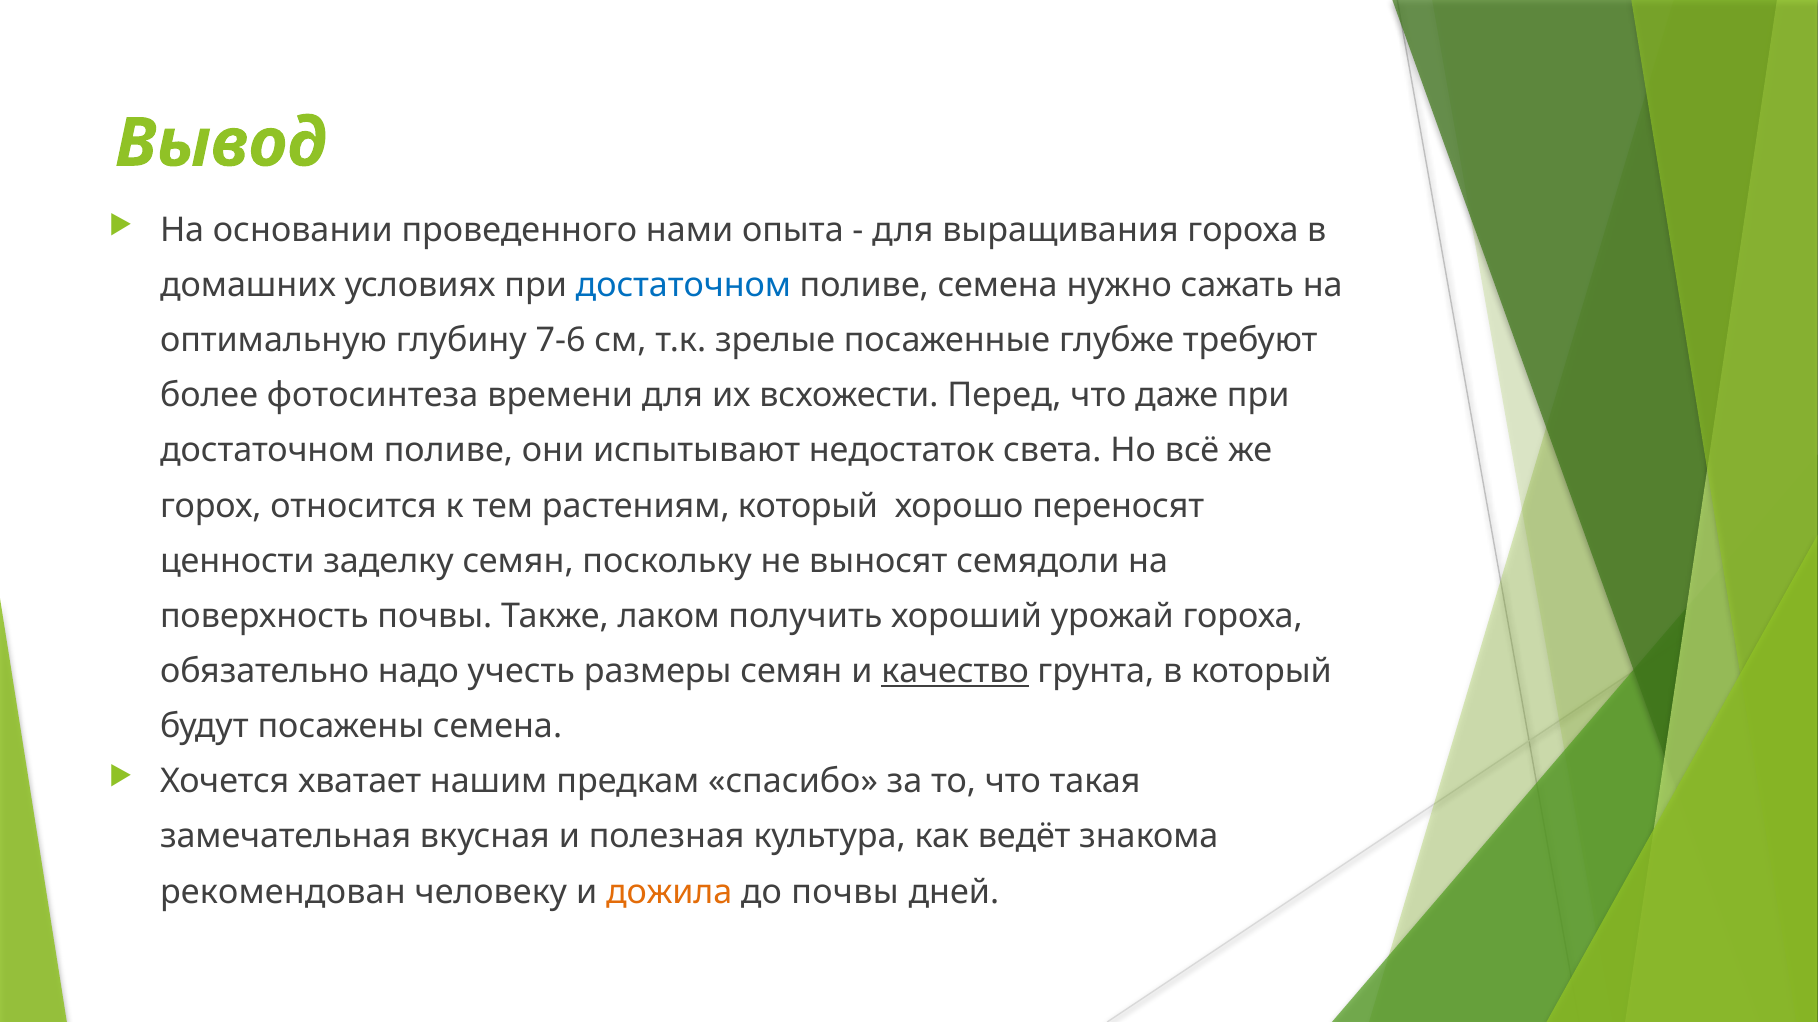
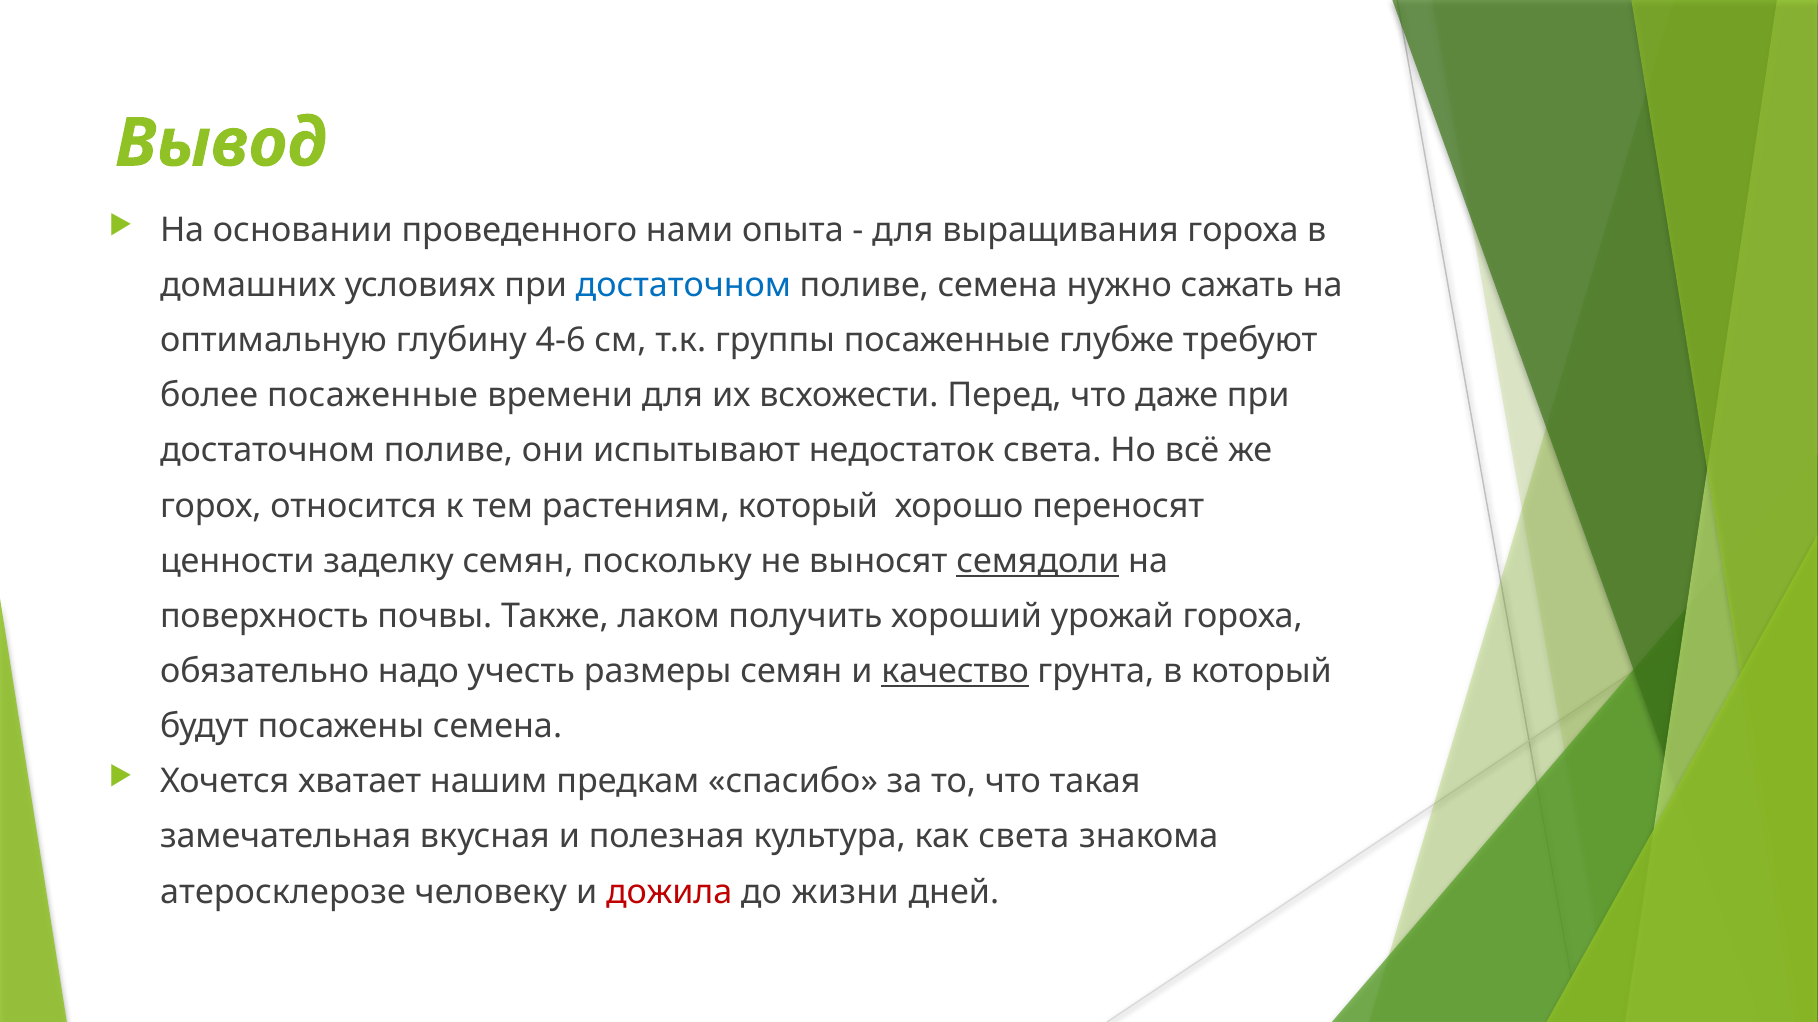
7-6: 7-6 -> 4-6 (561, 341)
зрелые: зрелые -> группы (775, 341)
более фотосинтеза: фотосинтеза -> посаженные (373, 396)
семядоли underline: none -> present (1038, 561)
как ведёт: ведёт -> света (1024, 837)
рекомендован: рекомендован -> атеросклерозе (283, 892)
дожила colour: orange -> red (669, 892)
до почвы: почвы -> жизни (845, 892)
